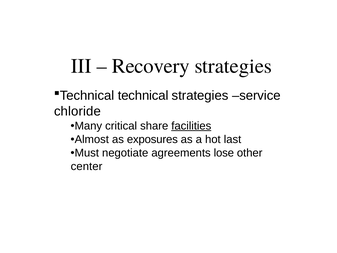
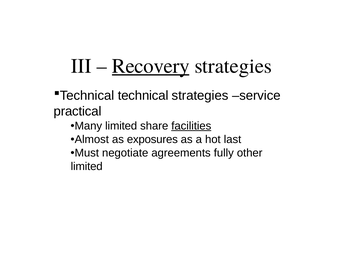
Recovery underline: none -> present (151, 66)
chloride: chloride -> practical (78, 111)
Many critical: critical -> limited (121, 126)
lose: lose -> fully (224, 153)
center: center -> limited (87, 166)
